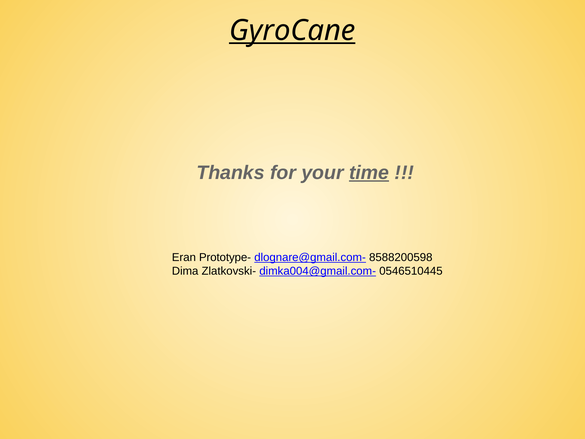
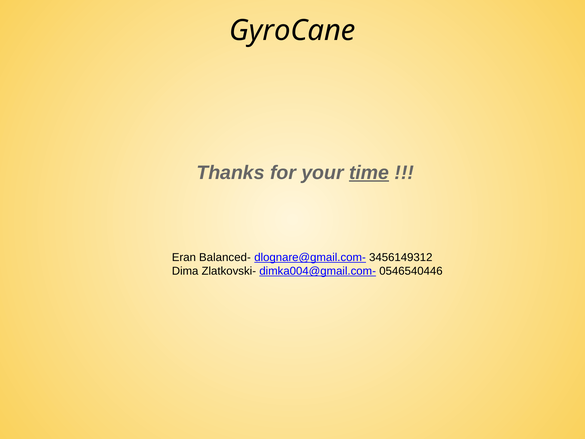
GyroCane underline: present -> none (292, 30)
Prototype-: Prototype- -> Balanced- (225, 257)
8588200598: 8588200598 -> 3456149312 (401, 257)
0546510445: 0546510445 -> 0546540446 (411, 271)
